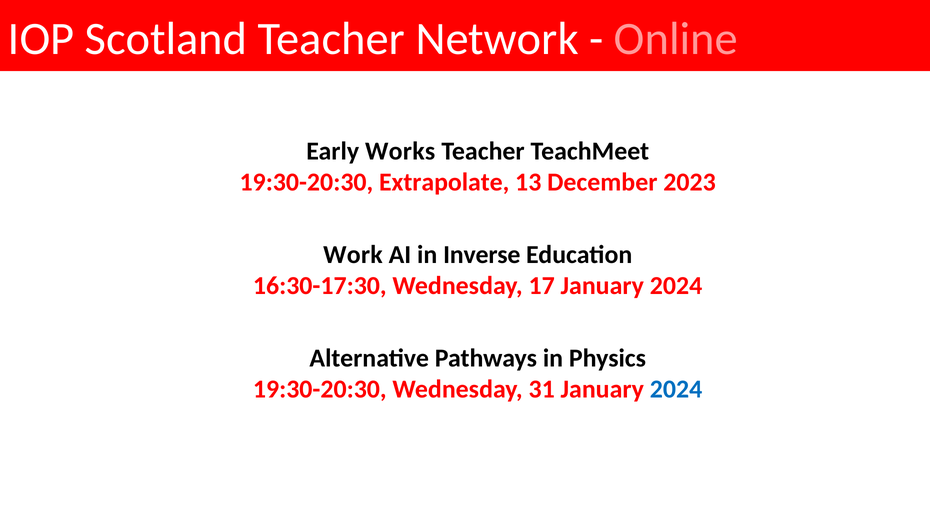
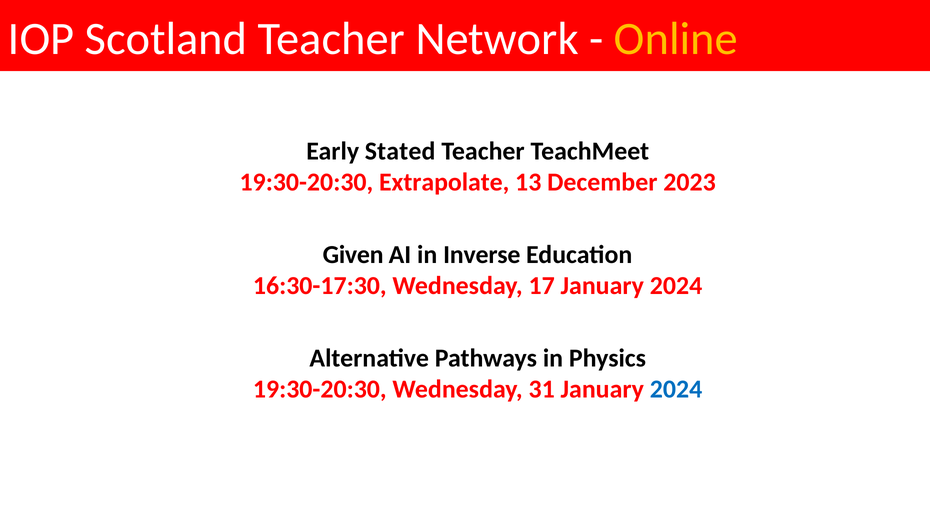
Online colour: pink -> yellow (676, 39)
Works: Works -> Stated (400, 151)
Work: Work -> Given (353, 255)
